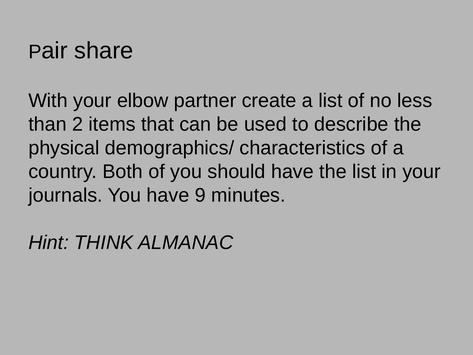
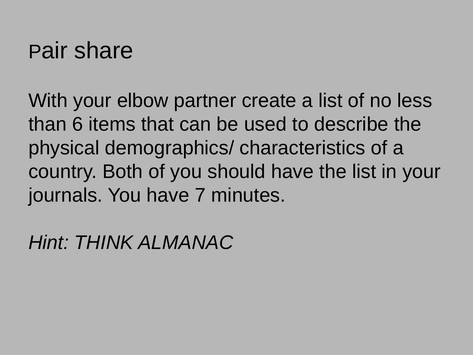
2: 2 -> 6 (78, 124)
9: 9 -> 7 (200, 195)
